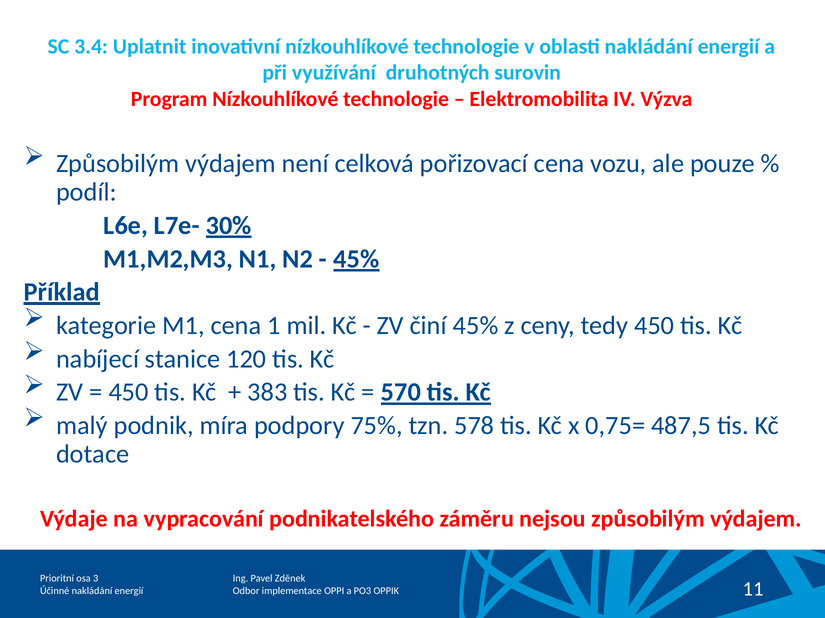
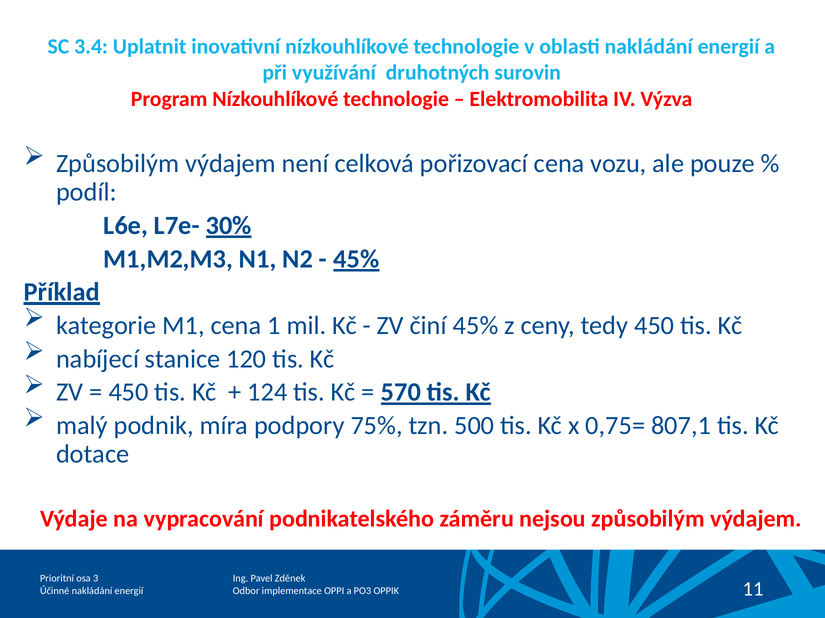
383: 383 -> 124 (267, 393)
578: 578 -> 500 (474, 426)
487,5: 487,5 -> 807,1 (681, 426)
